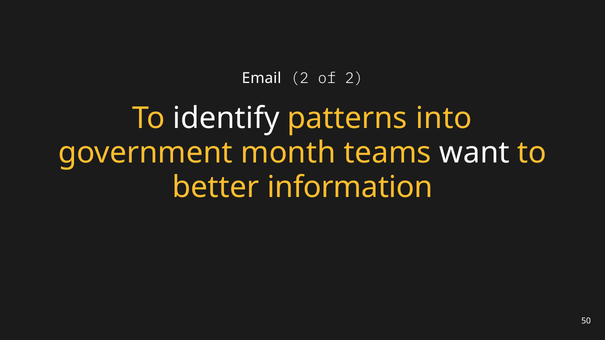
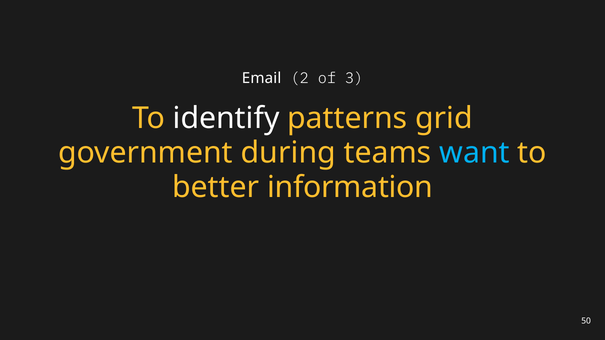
of 2: 2 -> 3 (354, 78)
into: into -> grid (444, 118)
month: month -> during (288, 153)
want colour: white -> light blue (474, 153)
